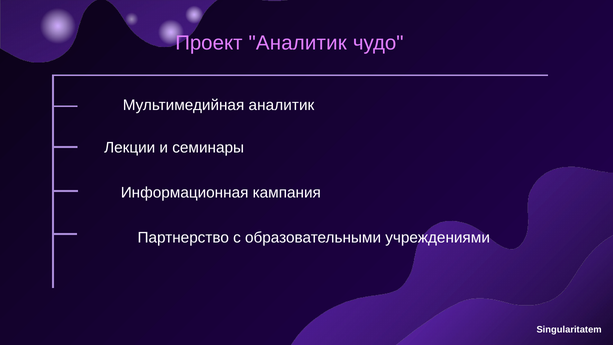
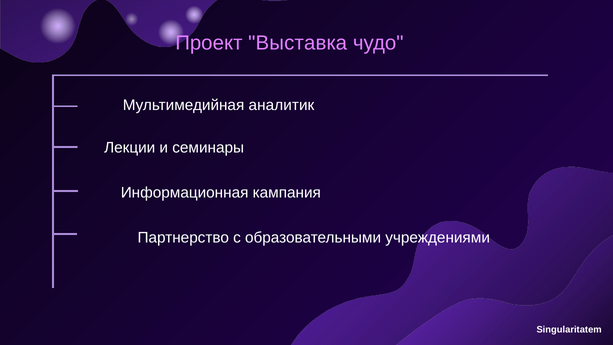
Проект Аналитик: Аналитик -> Выставка (298, 43)
